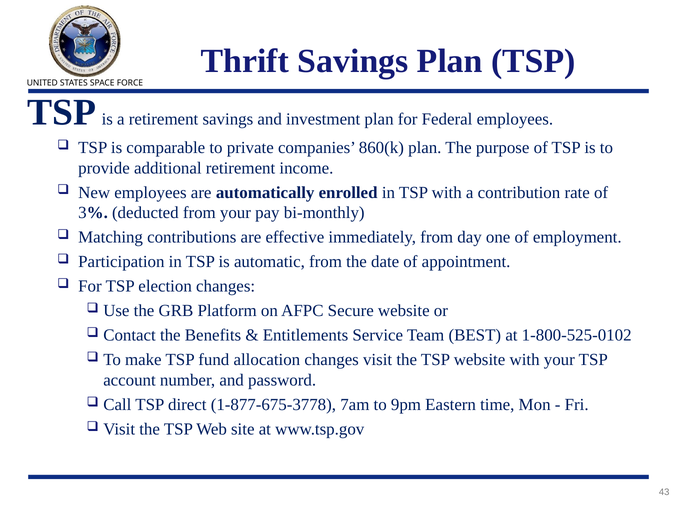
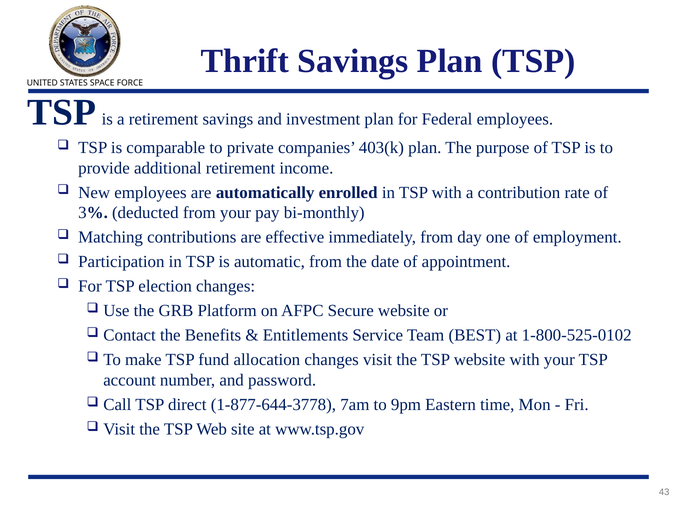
860(k: 860(k -> 403(k (381, 148)
1-877-675-3778: 1-877-675-3778 -> 1-877-644-3778 (273, 405)
